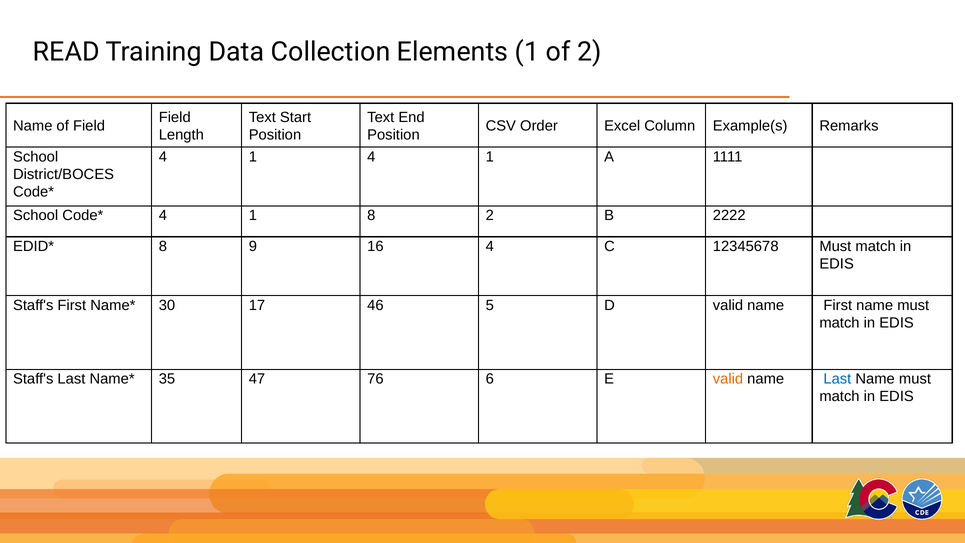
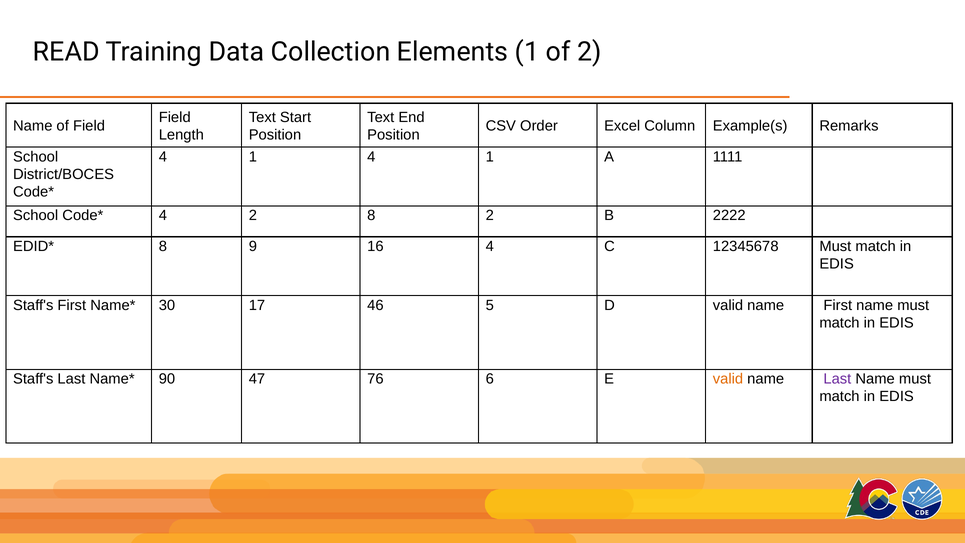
1: 1 -> 2 (253, 215)
35: 35 -> 90 (167, 379)
Last colour: blue -> purple (837, 379)
